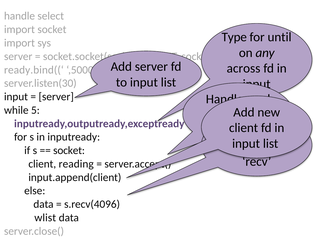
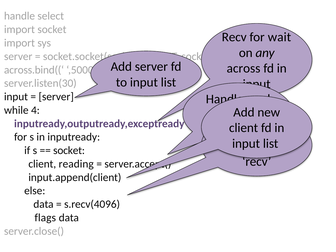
Type: Type -> Recv (234, 37)
until: until -> wait (279, 37)
ready.bind((‘: ready.bind((‘ -> across.bind((‘ (34, 70)
5: 5 -> 4 (35, 110)
wlist: wlist -> flags (45, 218)
